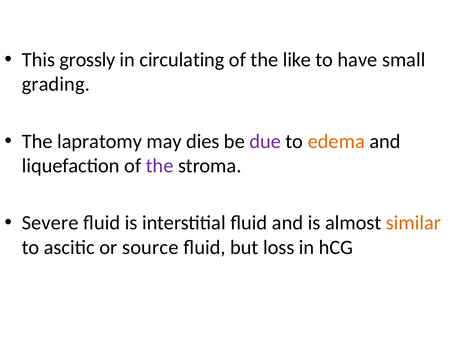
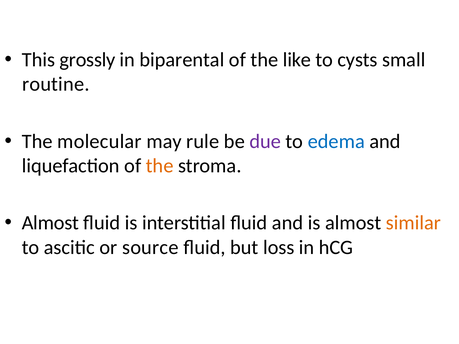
circulating: circulating -> biparental (182, 60)
have: have -> cysts (358, 60)
grading: grading -> routine (56, 84)
lapratomy: lapratomy -> molecular (100, 141)
dies: dies -> rule (203, 141)
edema colour: orange -> blue (336, 141)
the colour: purple -> orange (160, 166)
Severe: Severe -> Almost (50, 223)
